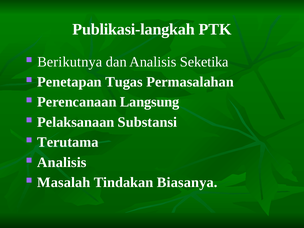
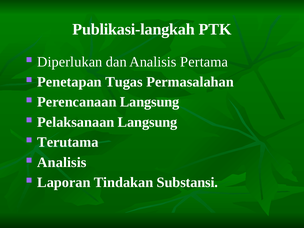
Berikutnya: Berikutnya -> Diperlukan (70, 62)
Seketika: Seketika -> Pertama (204, 62)
Pelaksanaan Substansi: Substansi -> Langsung (148, 122)
Masalah: Masalah -> Laporan (64, 182)
Biasanya: Biasanya -> Substansi (187, 182)
